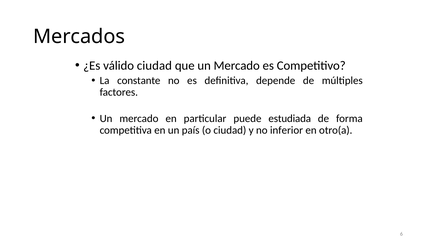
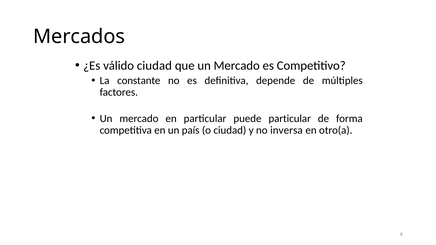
puede estudiada: estudiada -> particular (290, 119)
inferior: inferior -> inversa (286, 130)
